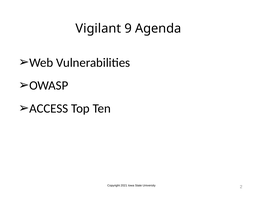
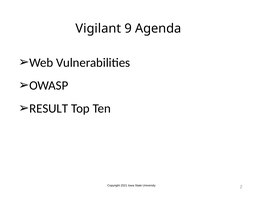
ACCESS: ACCESS -> RESULT (49, 109)
